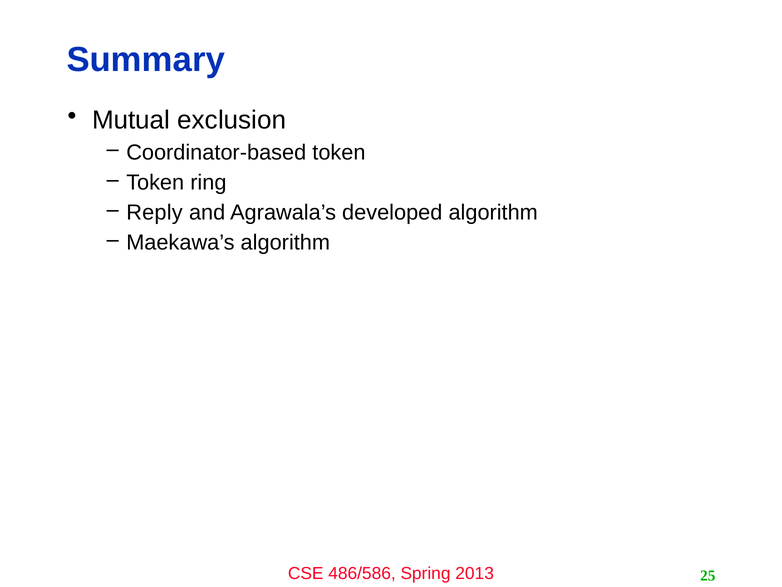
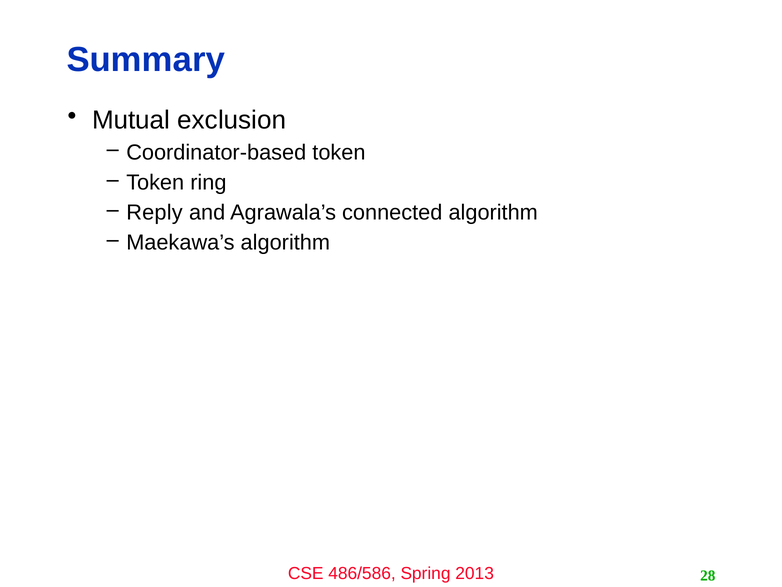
developed: developed -> connected (392, 212)
25: 25 -> 28 (708, 575)
